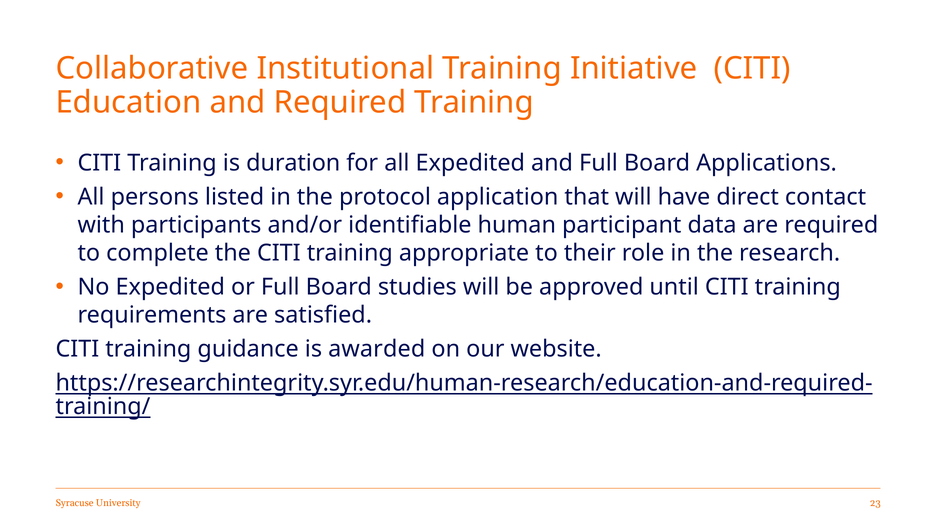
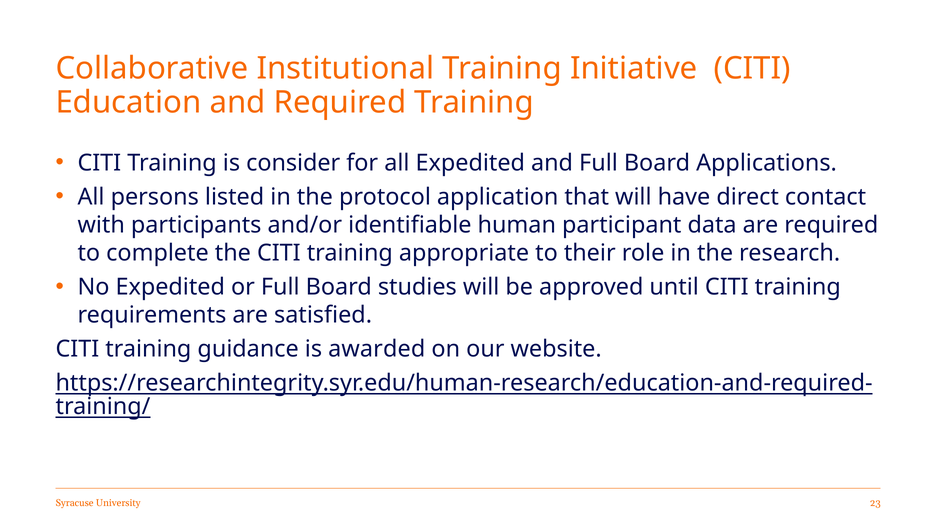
duration: duration -> consider (293, 163)
